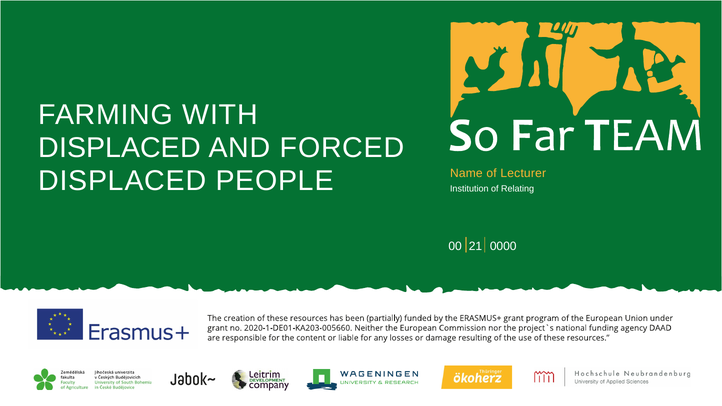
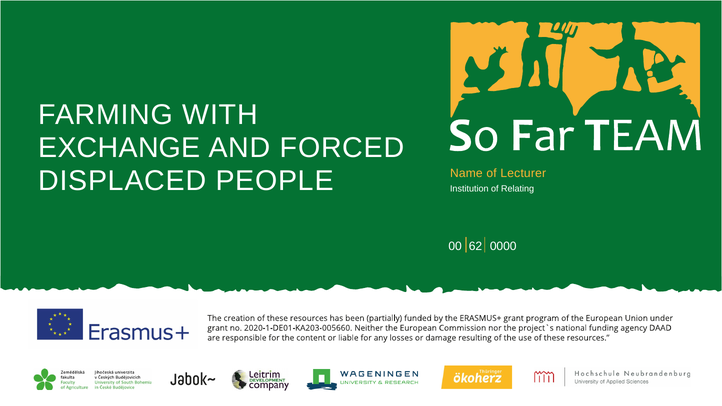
DISPLACED: DISPLACED -> EXCHANGE (119, 148)
21: 21 -> 62 (475, 246)
